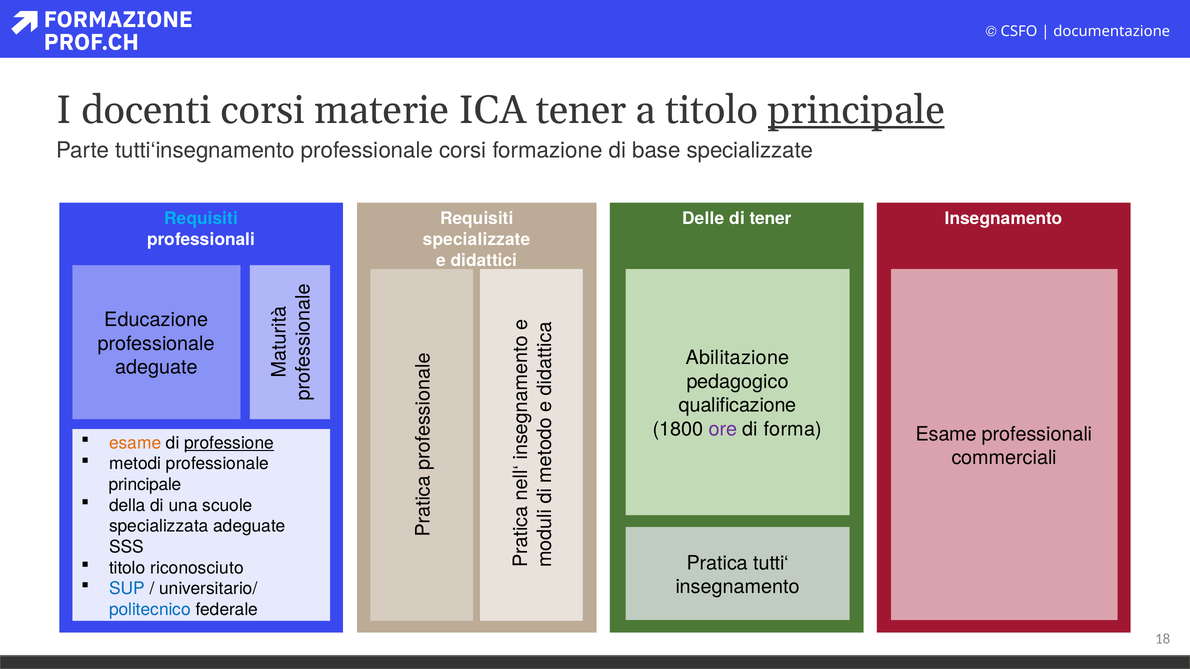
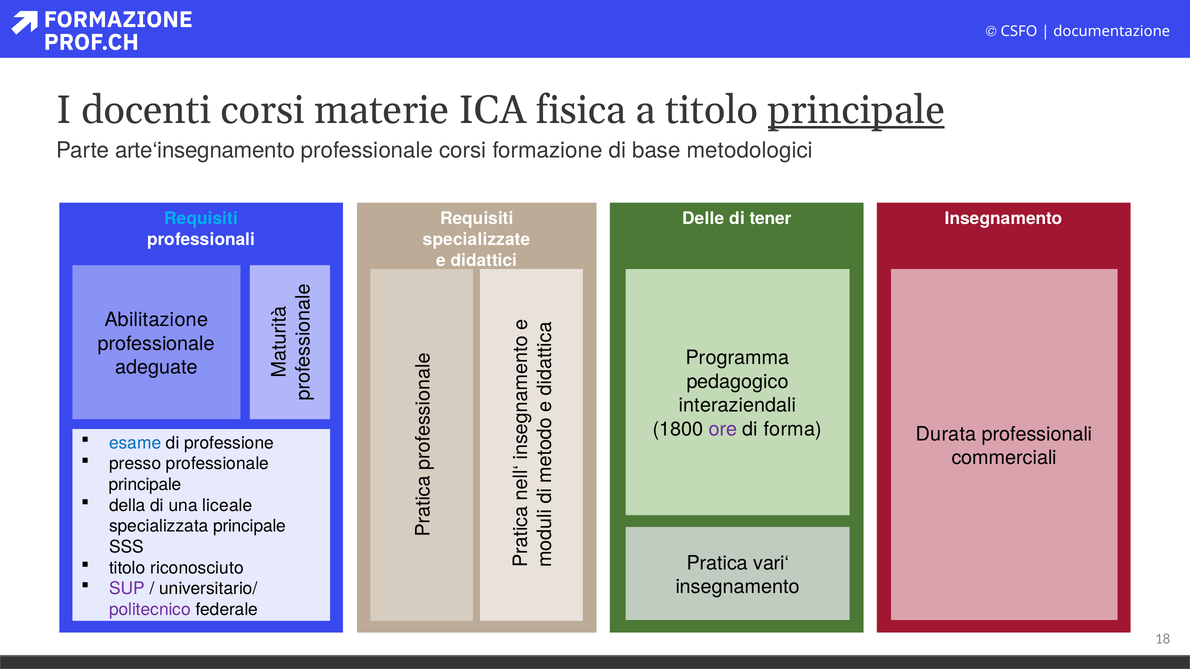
ICA tener: tener -> fisica (581, 110)
tutti‘insegnamento: tutti‘insegnamento -> arte‘insegnamento (205, 151)
base specializzate: specializzate -> metodologici (750, 151)
Educazione: Educazione -> Abilitazione (156, 320)
Abilitazione: Abilitazione -> Programma (738, 358)
qualificazione: qualificazione -> interaziendali (738, 406)
Esame: Esame -> Durata (946, 434)
esame colour: orange -> blue (135, 443)
professione underline: present -> none (229, 443)
metodi: metodi -> presso (135, 464)
scuole: scuole -> liceale (227, 506)
specializzata adeguate: adeguate -> principale (250, 526)
tutti‘: tutti‘ -> vari‘ (771, 563)
SUP colour: blue -> purple (127, 589)
politecnico colour: blue -> purple (150, 610)
